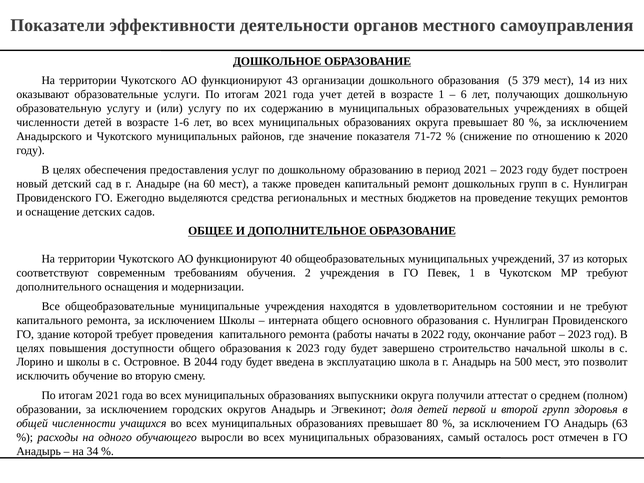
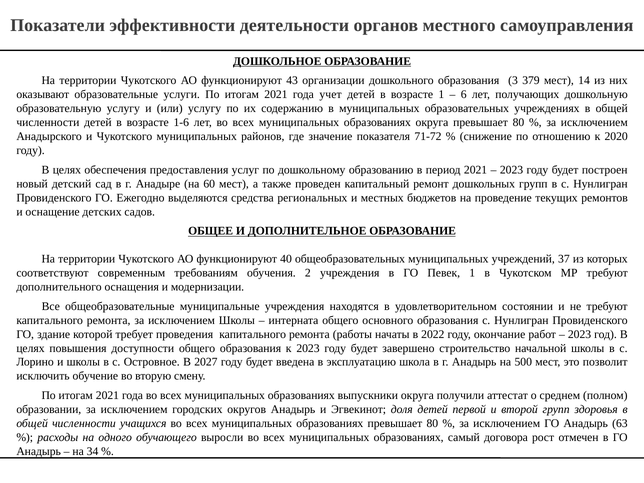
5: 5 -> 3 (513, 81)
2044: 2044 -> 2027 (206, 362)
осталось: осталось -> договора (506, 437)
